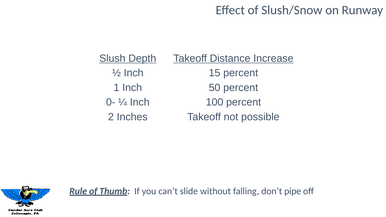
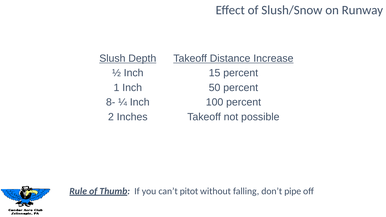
0-: 0- -> 8- (111, 102)
slide: slide -> pitot (189, 191)
